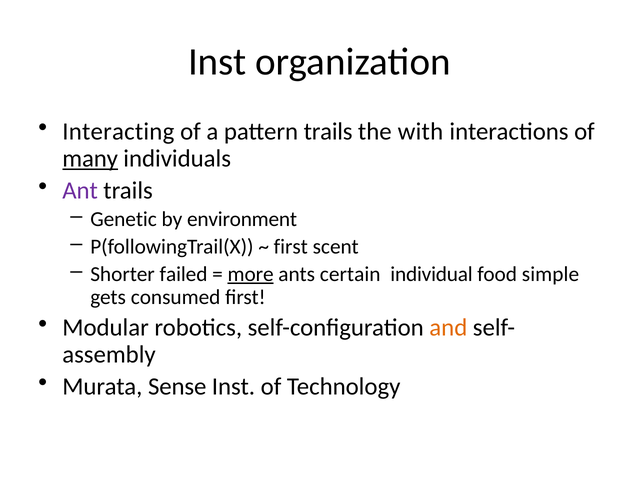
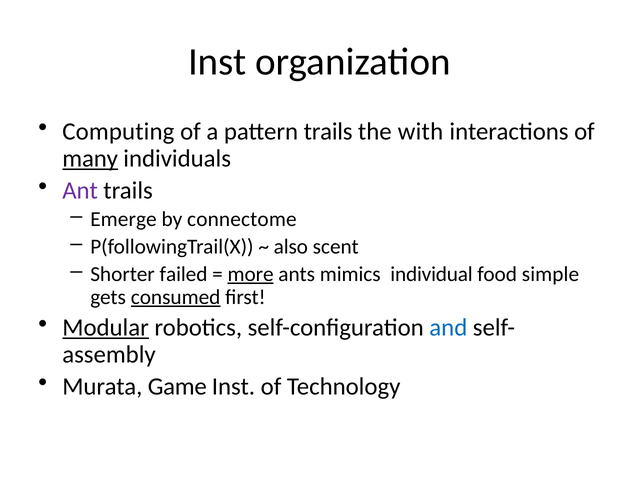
Interacting: Interacting -> Computing (118, 132)
Genetic: Genetic -> Emerge (123, 219)
environment: environment -> connectome (242, 219)
first: first -> also (291, 247)
certain: certain -> mimics (350, 274)
consumed underline: none -> present (176, 297)
Modular underline: none -> present (106, 328)
and colour: orange -> blue (448, 328)
Sense: Sense -> Game (177, 387)
